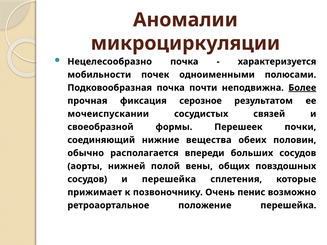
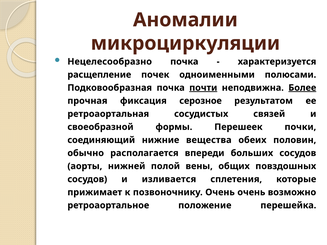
мобильности: мобильности -> расщепление (99, 75)
почти underline: none -> present (203, 88)
мочеиспускании: мочеиспускании -> ретроаортальная (108, 114)
и перешейка: перешейка -> изливается (169, 179)
Очень пенис: пенис -> очень (251, 192)
